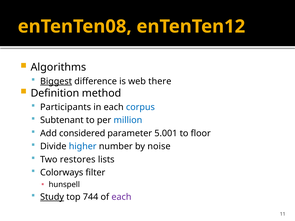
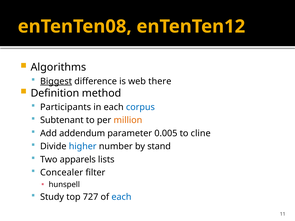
million colour: blue -> orange (128, 120)
considered: considered -> addendum (82, 133)
5.001: 5.001 -> 0.005 (166, 133)
floor: floor -> cline (201, 133)
noise: noise -> stand (159, 147)
restores: restores -> apparels (78, 160)
Colorways: Colorways -> Concealer (62, 173)
Study underline: present -> none (52, 197)
744: 744 -> 727 (91, 197)
each colour: purple -> blue (121, 197)
